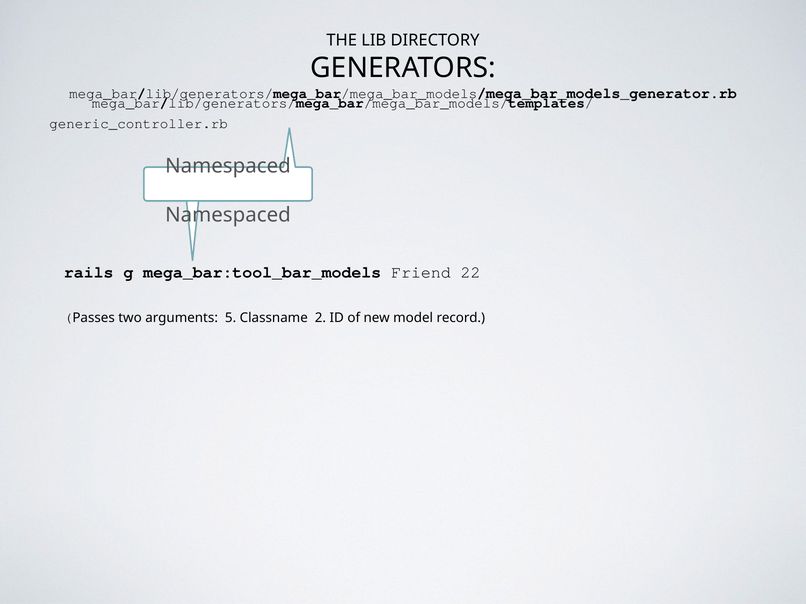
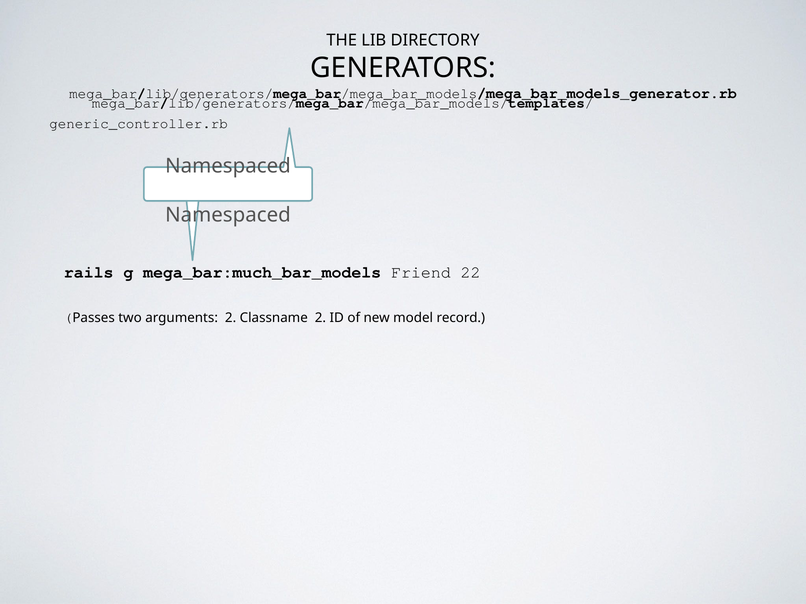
mega_bar:tool_bar_models: mega_bar:tool_bar_models -> mega_bar:much_bar_models (262, 273)
arguments 5: 5 -> 2 (231, 318)
